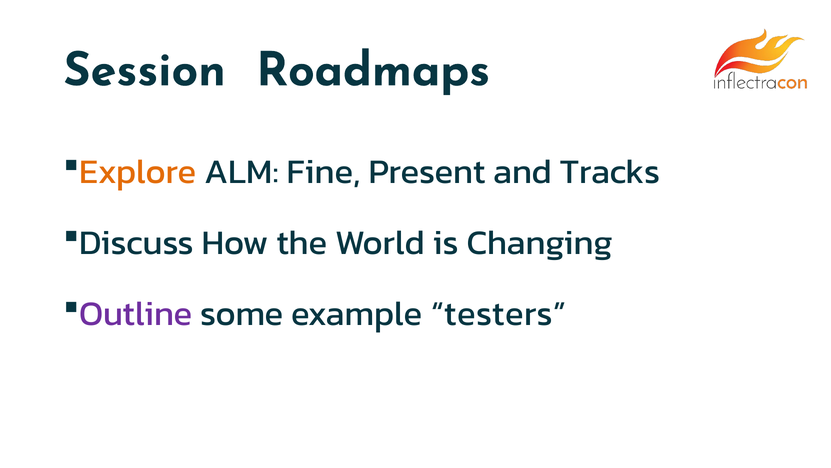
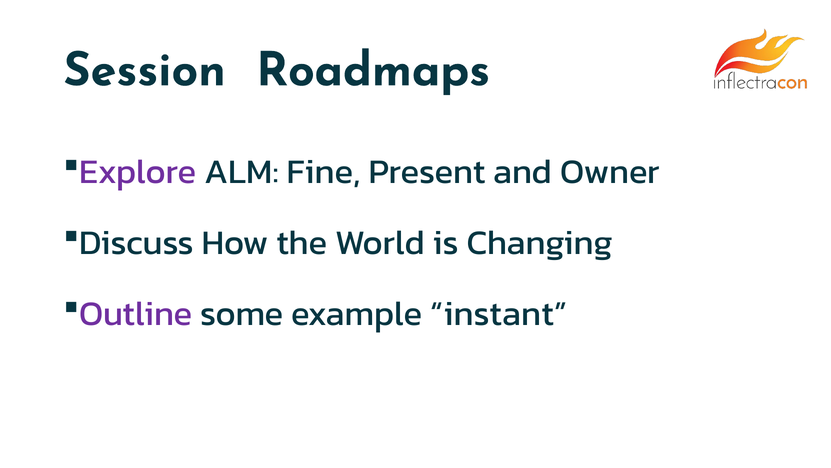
Explore colour: orange -> purple (138, 171)
Tracks: Tracks -> Owner (610, 171)
testers: testers -> instant (499, 313)
